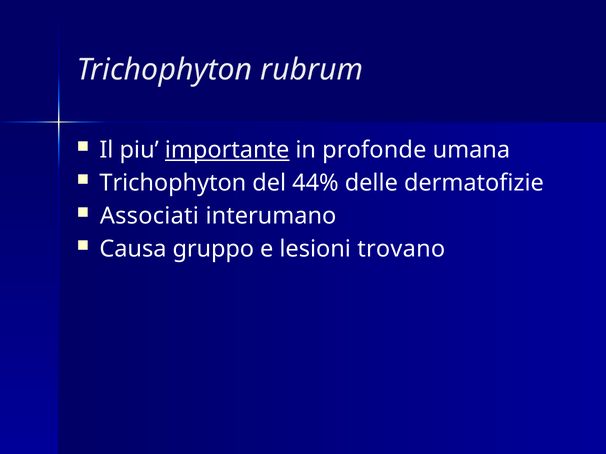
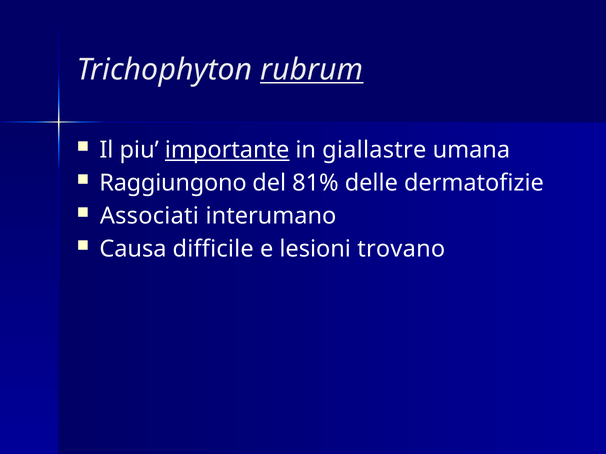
rubrum underline: none -> present (312, 70)
profonde: profonde -> giallastre (374, 150)
Trichophyton: Trichophyton -> Raggiungono (173, 183)
44%: 44% -> 81% (315, 183)
gruppo: gruppo -> difficile (213, 249)
